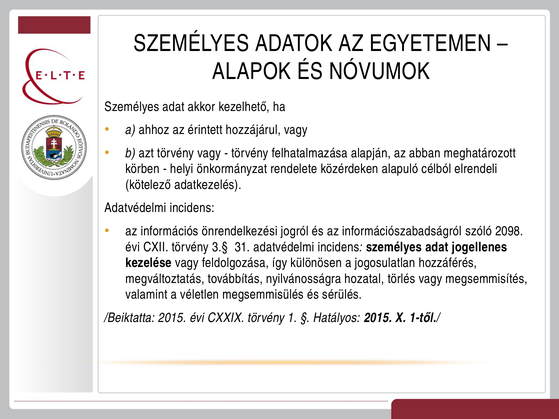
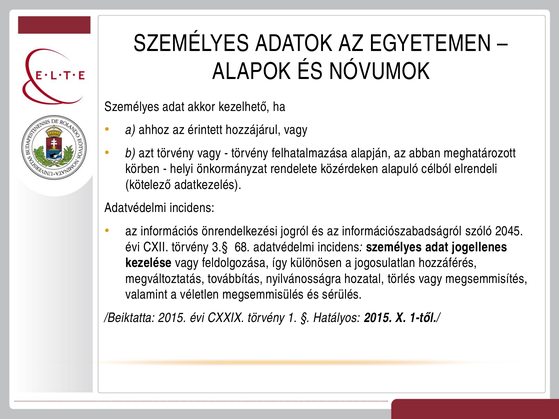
2098: 2098 -> 2045 (509, 231)
31: 31 -> 68 (242, 247)
